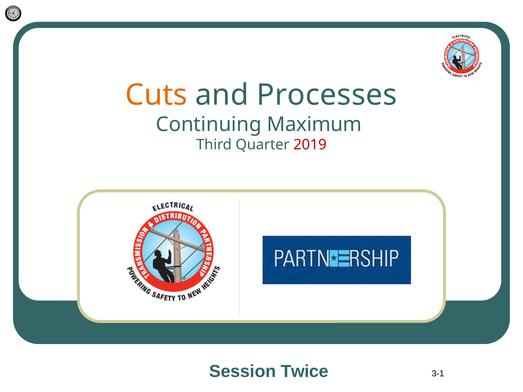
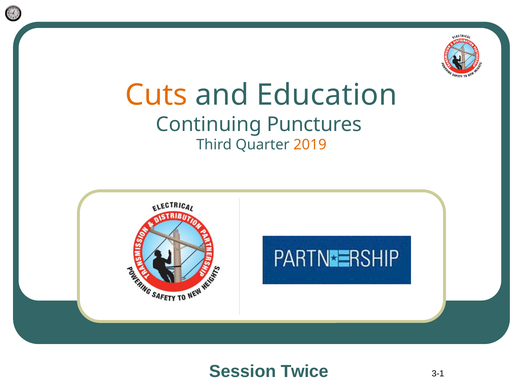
Processes: Processes -> Education (327, 95)
Maximum: Maximum -> Punctures (314, 124)
2019 colour: red -> orange (310, 145)
